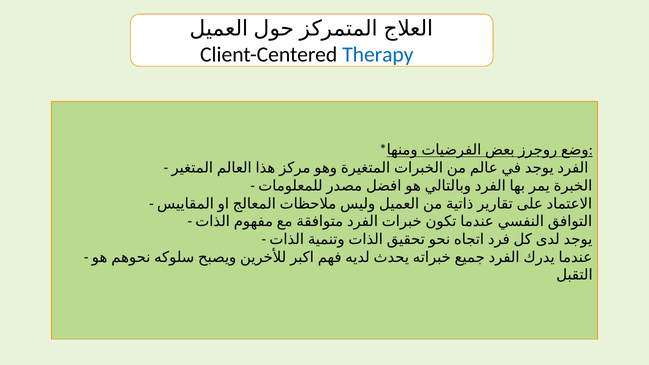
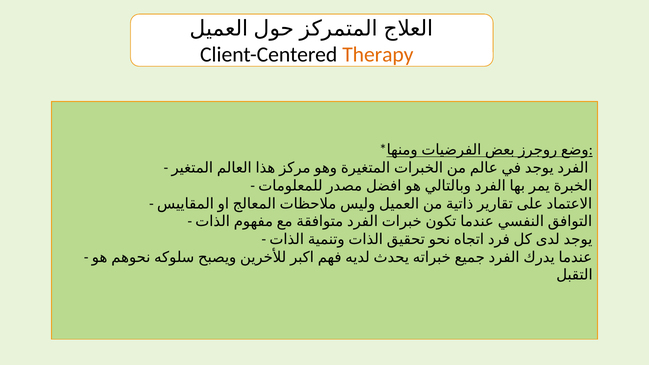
Therapy colour: blue -> orange (378, 55)
